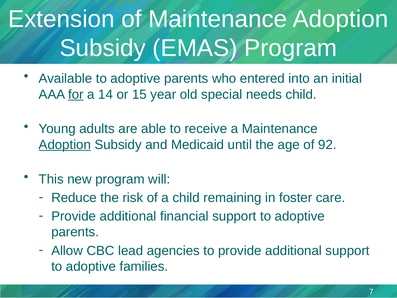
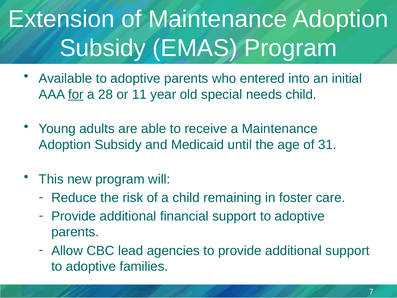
14: 14 -> 28 (106, 94)
15: 15 -> 11 (139, 94)
Adoption underline: present -> none (65, 145)
92: 92 -> 31 (327, 145)
